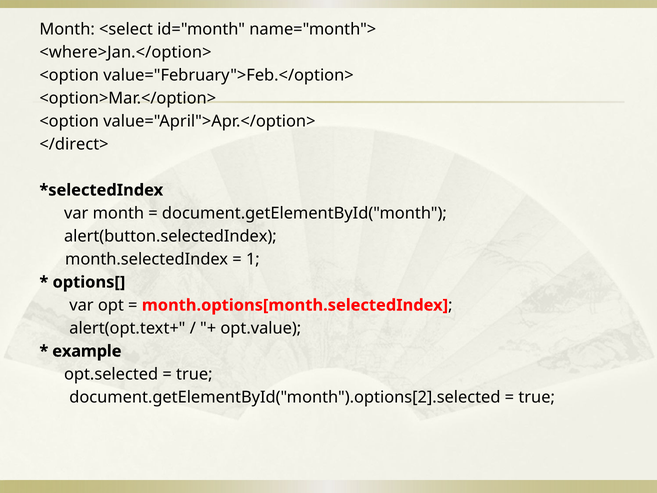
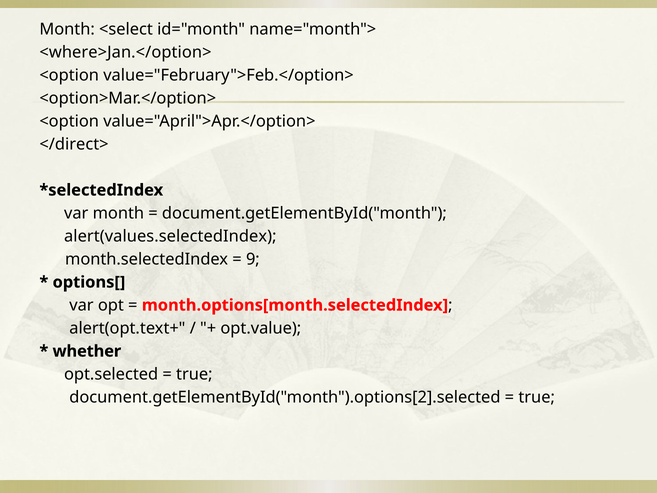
alert(button.selectedIndex: alert(button.selectedIndex -> alert(values.selectedIndex (170, 236)
1: 1 -> 9 (253, 259)
example: example -> whether (87, 351)
